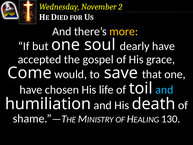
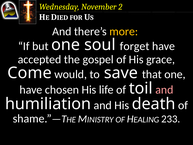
dearly: dearly -> forget (135, 46)
and colour: light blue -> pink (164, 90)
130: 130 -> 233 (171, 119)
